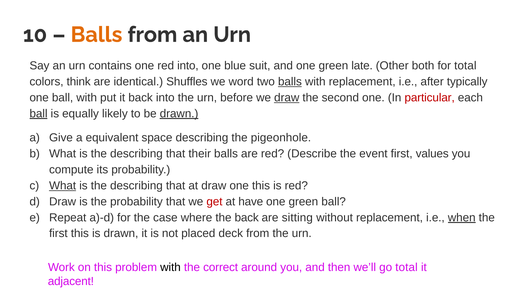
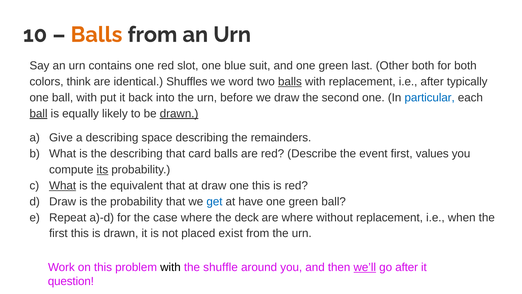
red into: into -> slot (188, 65)
late: late -> last (362, 65)
for total: total -> both (465, 65)
draw underline: present -> none (287, 97)
particular colour: red -> blue (430, 97)
a equivalent: equivalent -> describing (112, 137)
pigeonhole: pigeonhole -> remainders (281, 137)
their: their -> card (200, 153)
its underline: none -> present (102, 169)
describing: describing -> equivalent (136, 185)
get colour: red -> blue (214, 201)
the back: back -> deck (247, 217)
are sitting: sitting -> where (297, 217)
when underline: present -> none (462, 217)
deck: deck -> exist (231, 233)
correct: correct -> shuffle (221, 267)
we’ll underline: none -> present (365, 267)
go total: total -> after (407, 267)
adjacent: adjacent -> question (71, 281)
